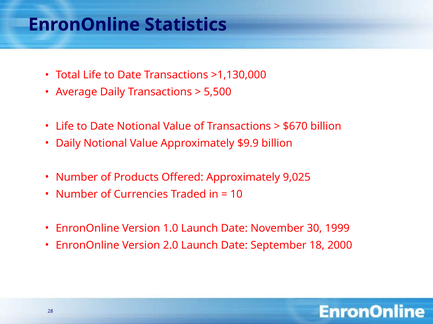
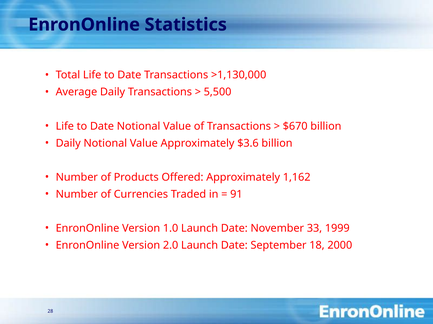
$9.9: $9.9 -> $3.6 (248, 143)
9,025: 9,025 -> 1,162 (297, 178)
10: 10 -> 91 (236, 195)
30: 30 -> 33 (314, 229)
